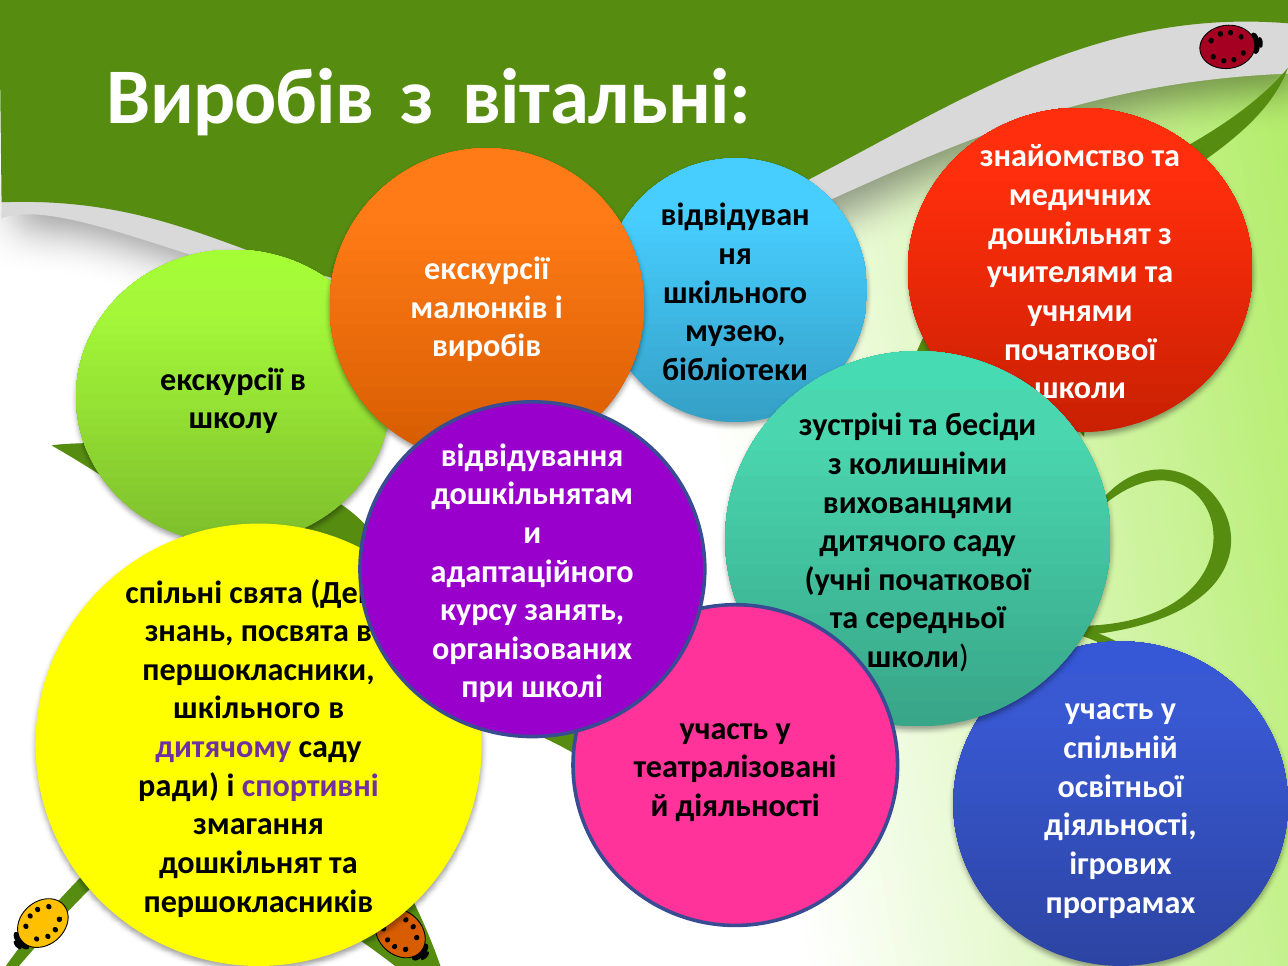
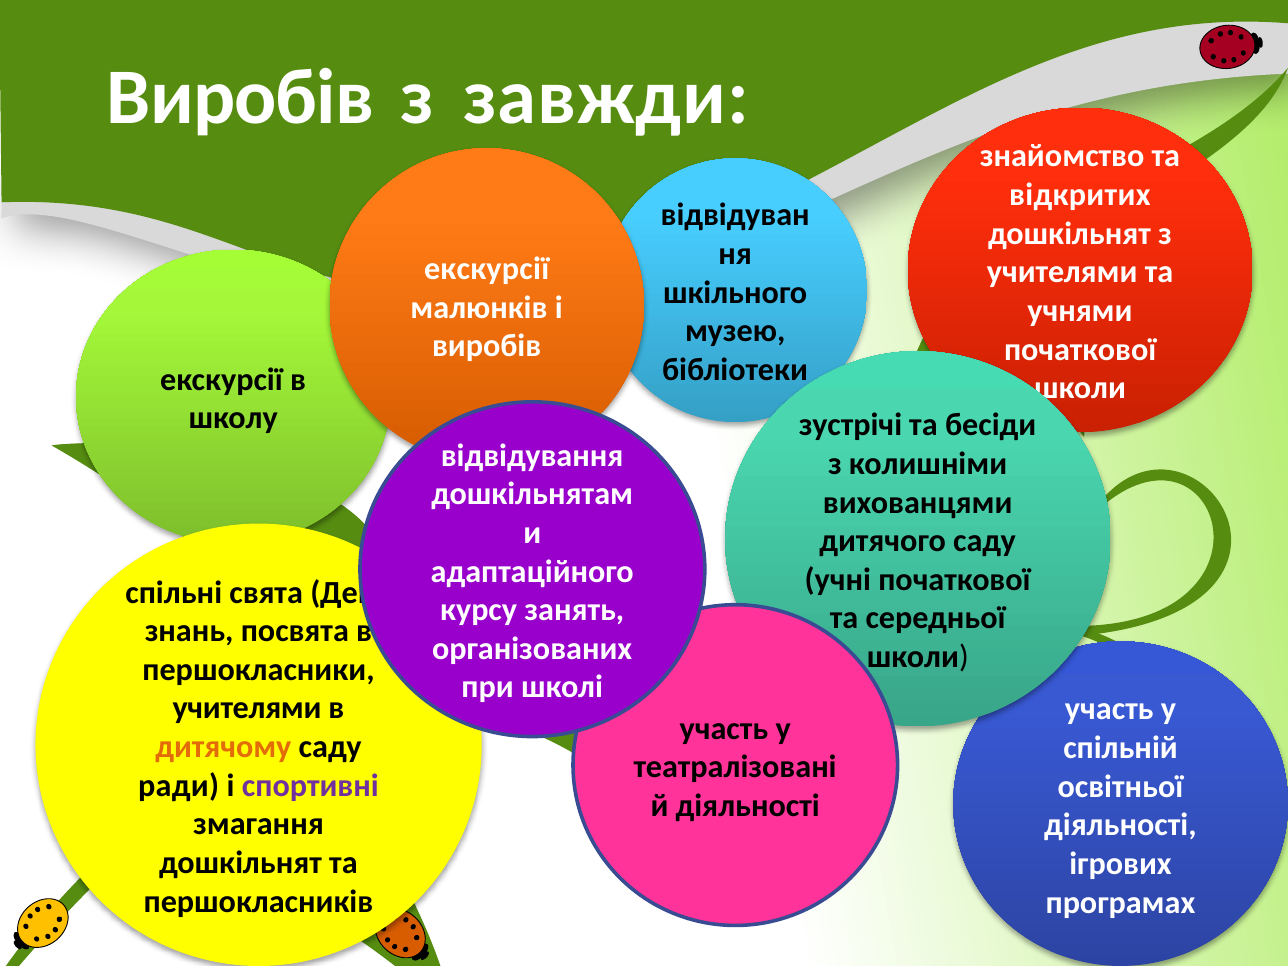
вітальні: вітальні -> завжди (606, 98)
медичних: медичних -> відкритих (1080, 195)
шкільного: шкільного -> учителями (247, 708)
дитячому colour: purple -> orange (223, 747)
